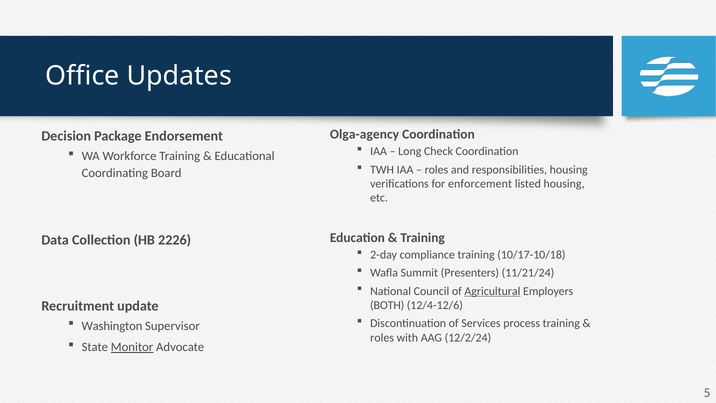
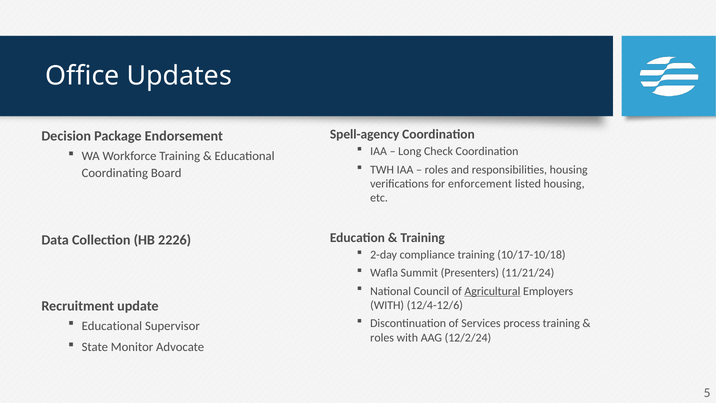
Olga-agency: Olga-agency -> Spell-agency (365, 134)
BOTH: BOTH -> WITH (387, 305)
Washington: Washington -> Educational (112, 326)
Monitor underline: present -> none (132, 347)
